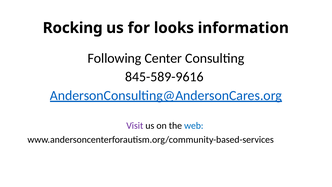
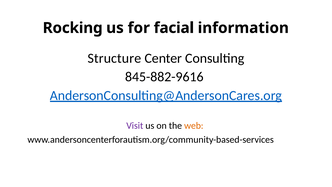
looks: looks -> facial (174, 28)
Following: Following -> Structure (114, 58)
845-589-9616: 845-589-9616 -> 845-882-9616 (164, 77)
web colour: blue -> orange (194, 125)
